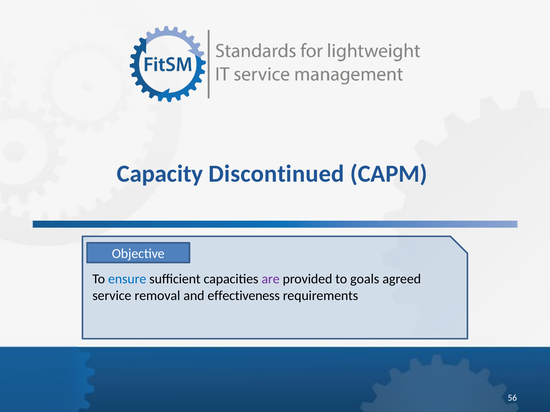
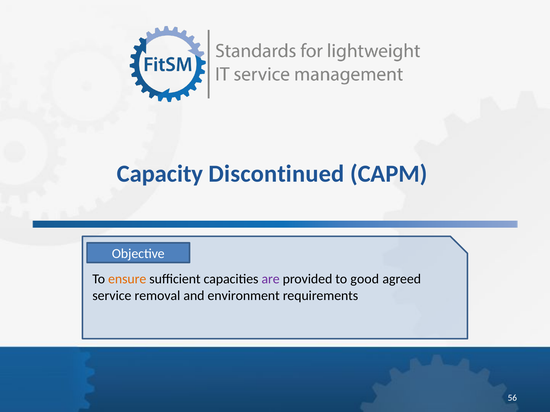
ensure colour: blue -> orange (127, 279)
goals: goals -> good (365, 279)
effectiveness: effectiveness -> environment (244, 296)
